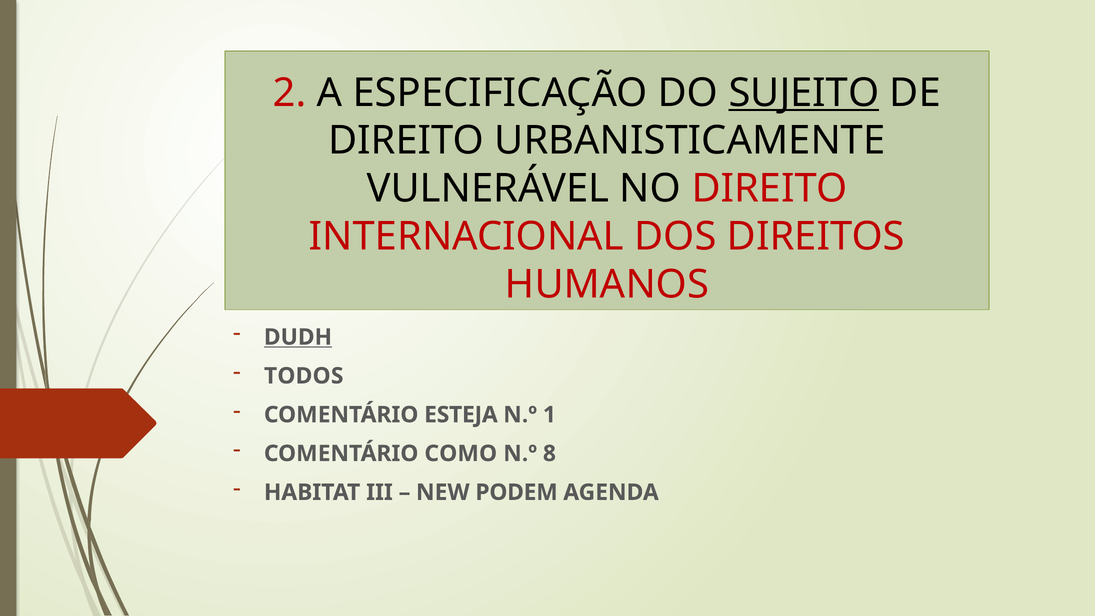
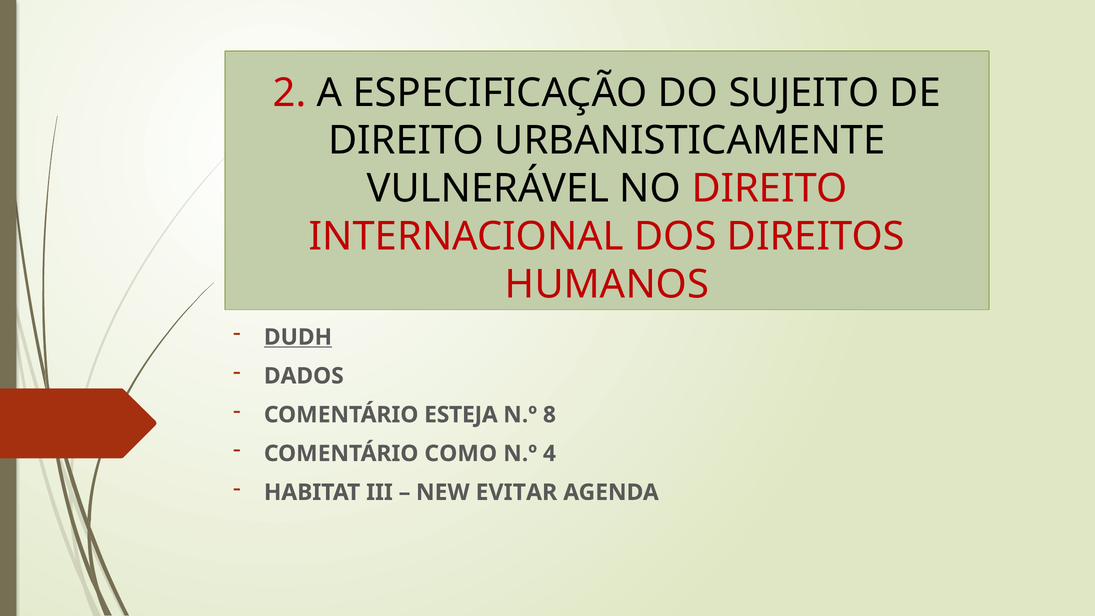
SUJEITO underline: present -> none (804, 93)
TODOS: TODOS -> DADOS (304, 376)
1: 1 -> 8 (549, 415)
8: 8 -> 4 (549, 453)
PODEM: PODEM -> EVITAR (516, 492)
